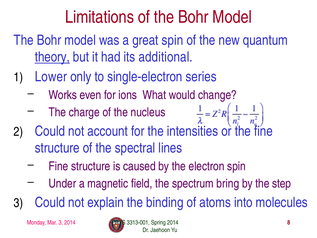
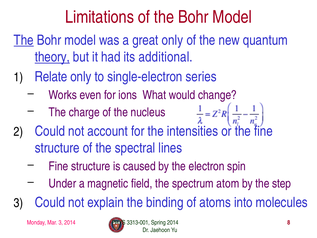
The underline: none -> present (24, 40)
great spin: spin -> only (172, 40)
Lower: Lower -> Relate (51, 77)
bring: bring -> atom (228, 183)
